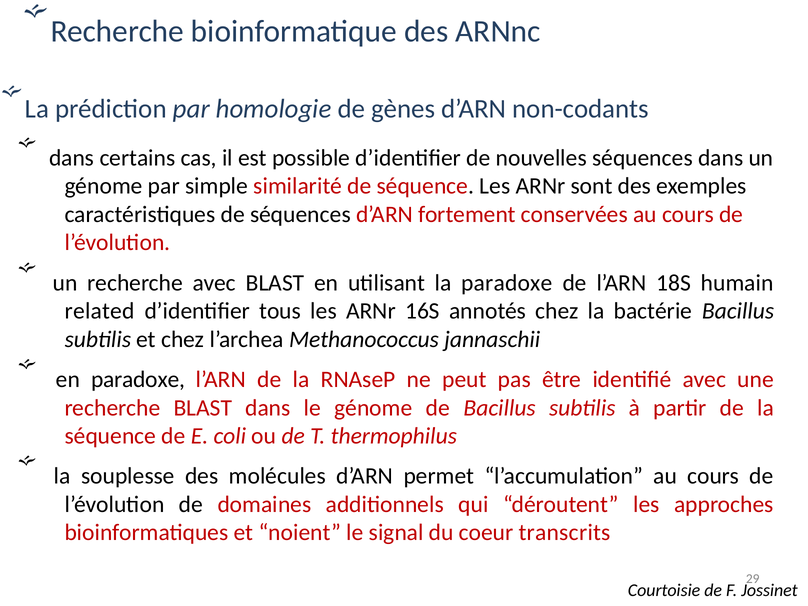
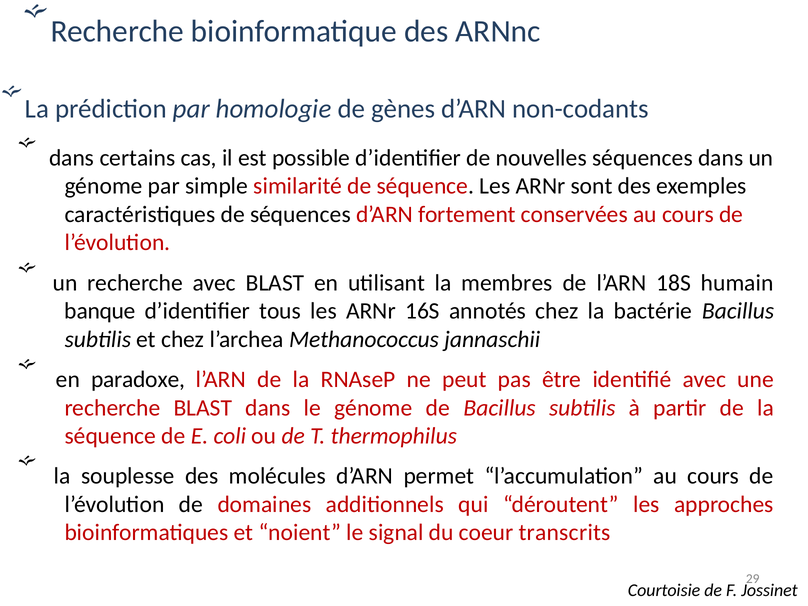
la paradoxe: paradoxe -> membres (507, 283)
related: related -> banque (100, 311)
